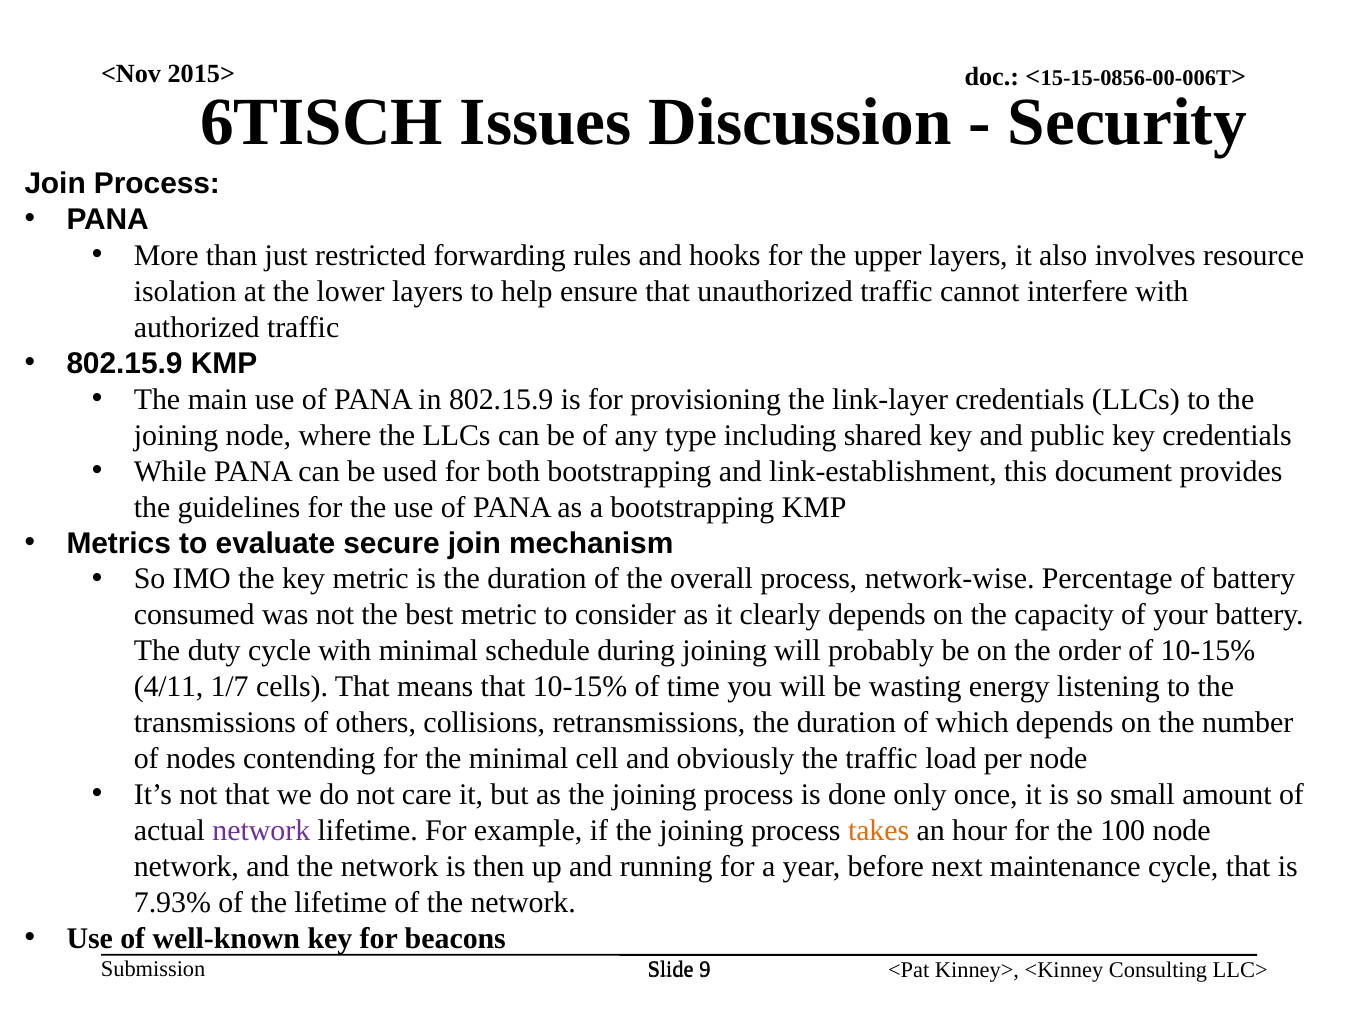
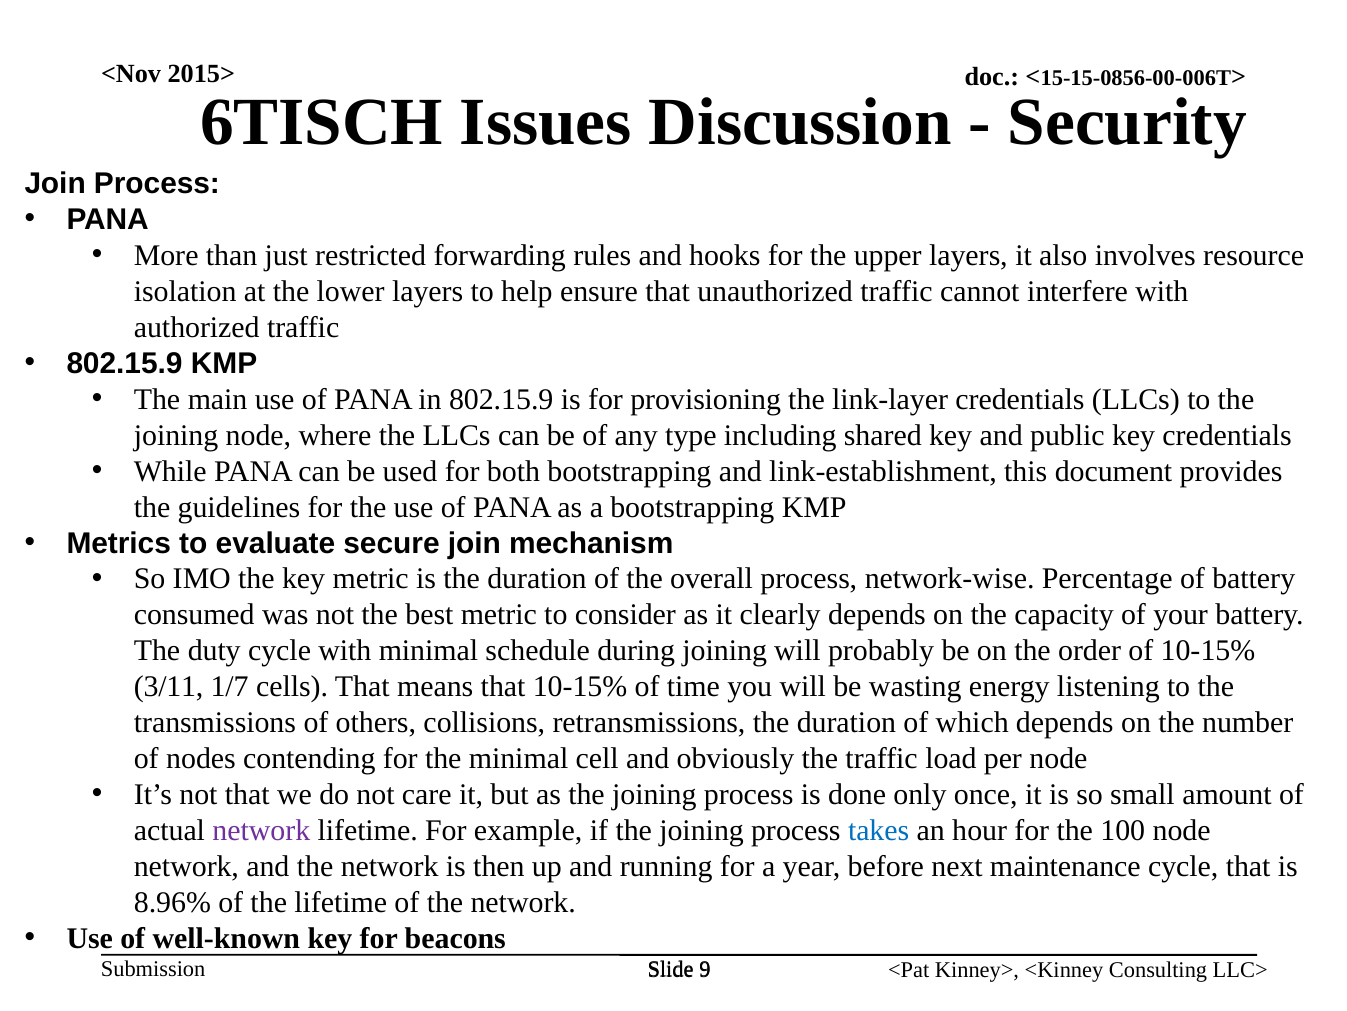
4/11: 4/11 -> 3/11 (169, 686)
takes colour: orange -> blue (879, 830)
7.93%: 7.93% -> 8.96% (172, 902)
